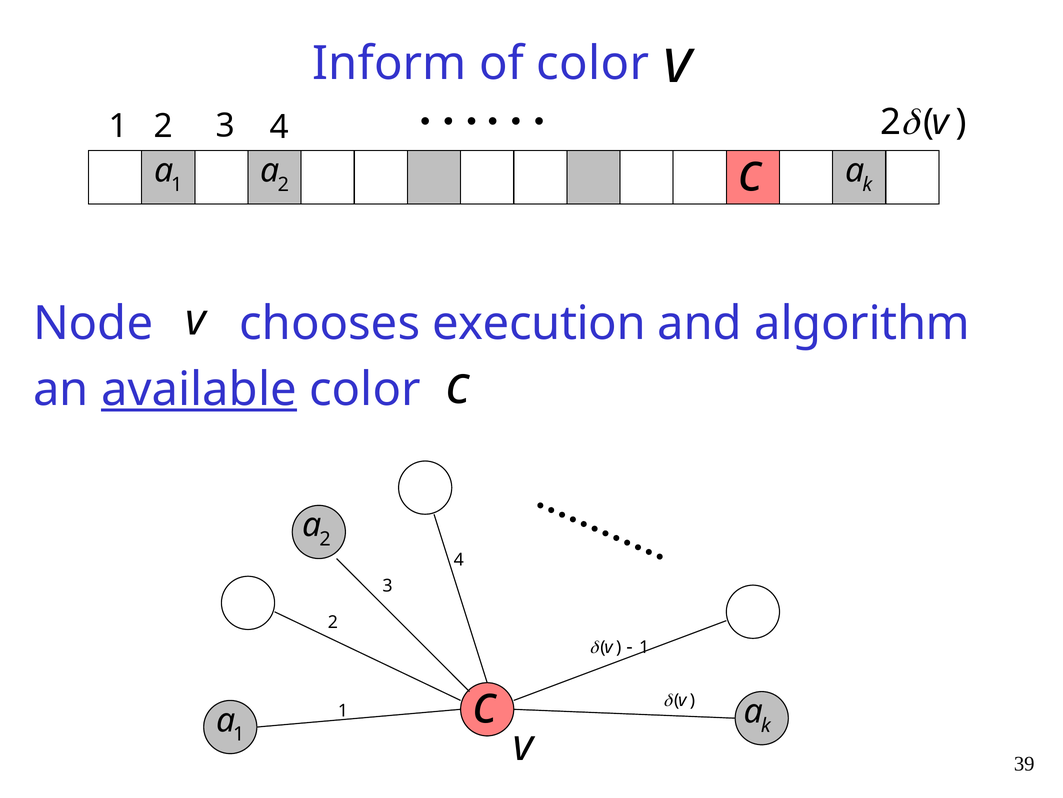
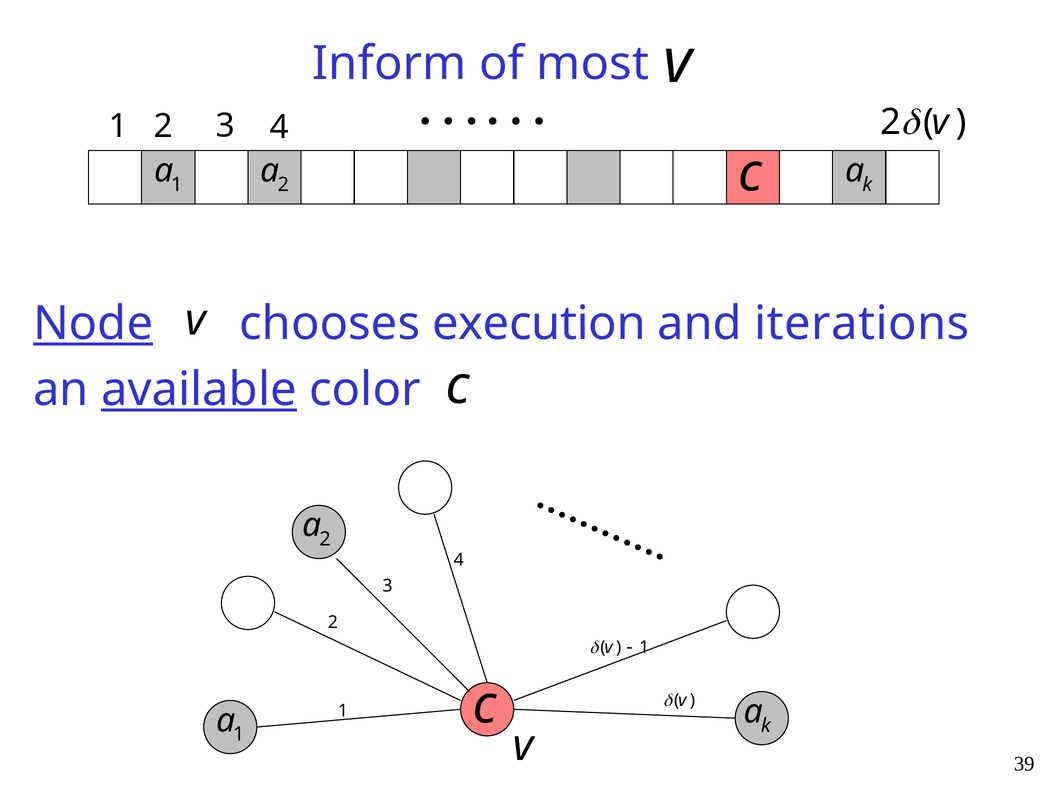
of color: color -> most (593, 63)
Node underline: none -> present (93, 323)
algorithm: algorithm -> iterations (862, 323)
